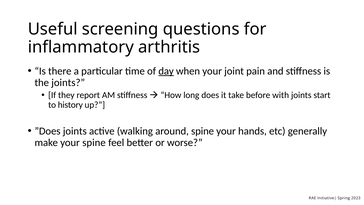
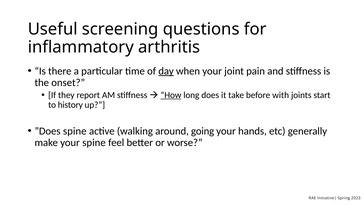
the joints: joints -> onset (68, 82)
How underline: none -> present (171, 95)
”Does joints: joints -> spine (75, 131)
around spine: spine -> going (203, 131)
